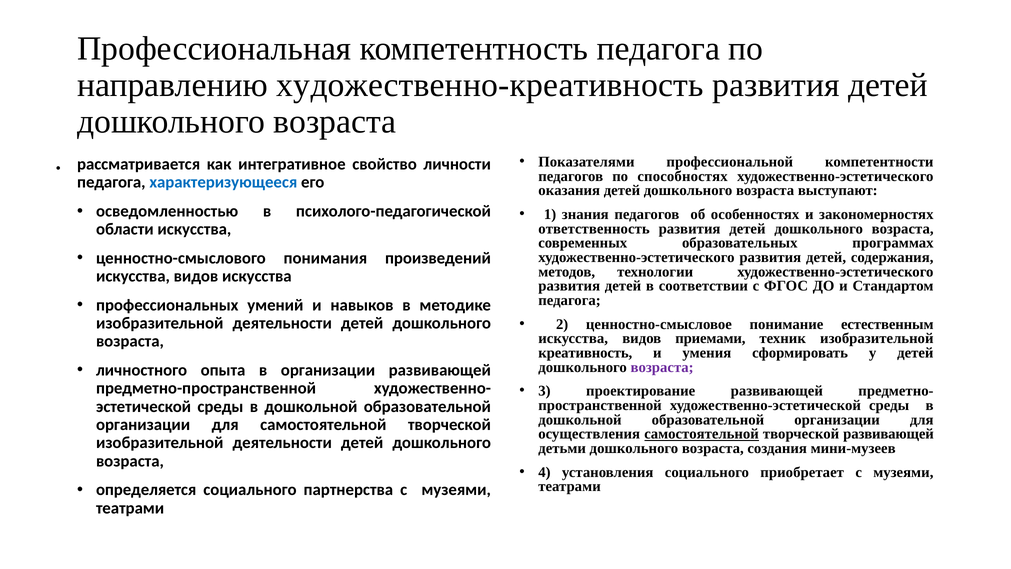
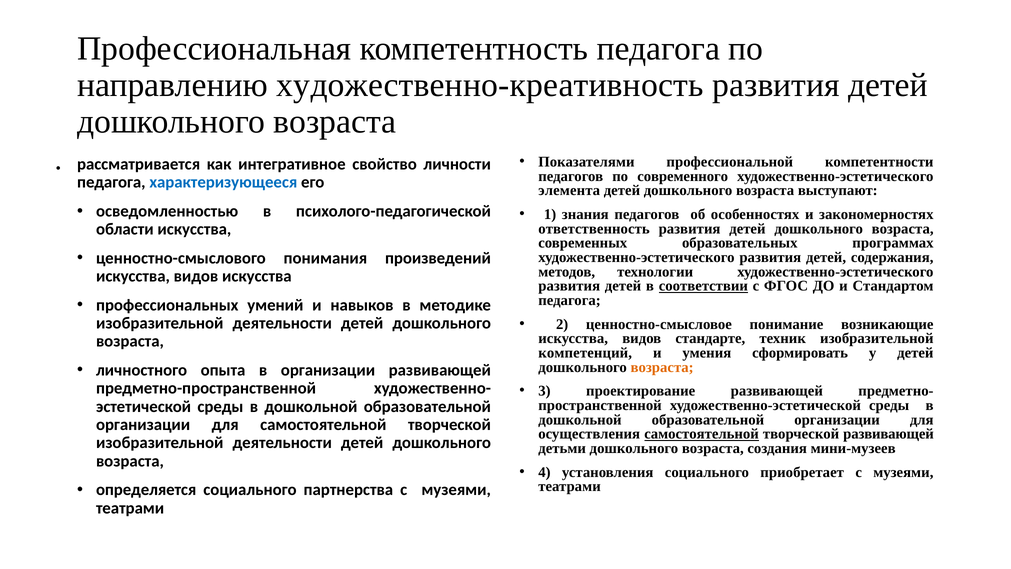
способностях: способностях -> современного (683, 176)
оказания: оказания -> элемента (569, 190)
соответствии underline: none -> present (703, 286)
естественным: естественным -> возникающие (887, 324)
приемами: приемами -> стандарте (710, 338)
креативность: креативность -> компетенций (585, 353)
возраста colour: purple -> orange (662, 367)
